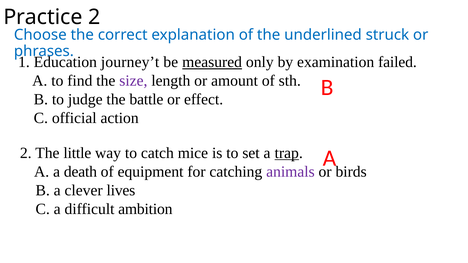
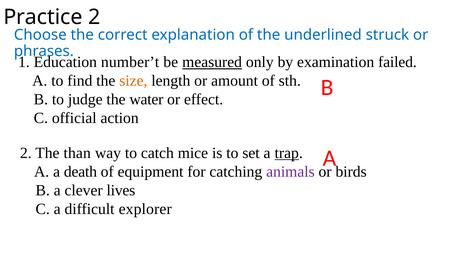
journey’t: journey’t -> number’t (130, 62)
size colour: purple -> orange (133, 81)
battle: battle -> water (146, 100)
little: little -> than (77, 153)
ambition: ambition -> explorer (145, 209)
